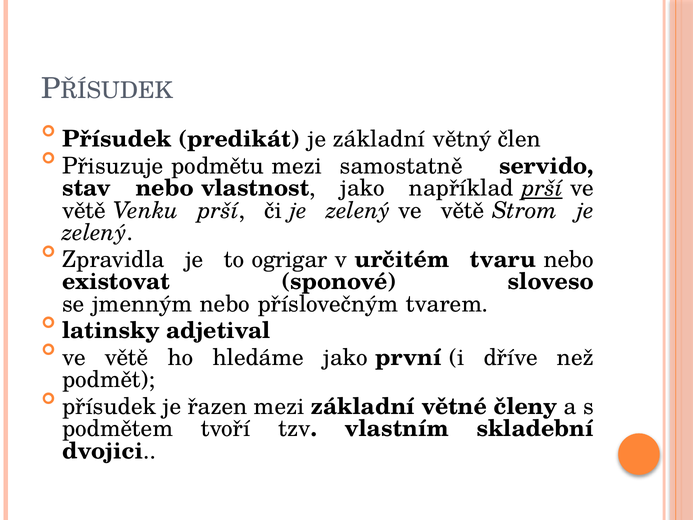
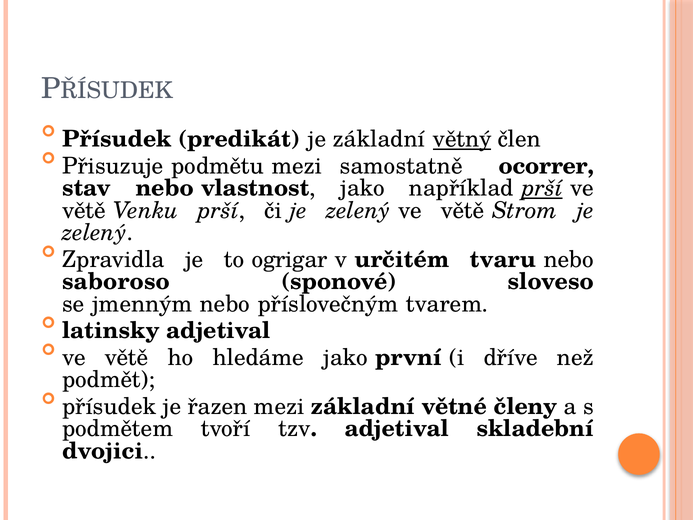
větný underline: none -> present (462, 139)
servido: servido -> ocorrer (547, 166)
existovat: existovat -> saboroso (116, 282)
tzv vlastním: vlastním -> adjetival (397, 428)
